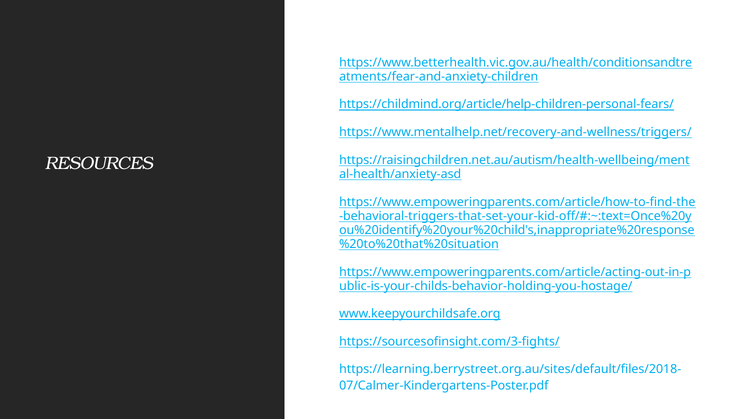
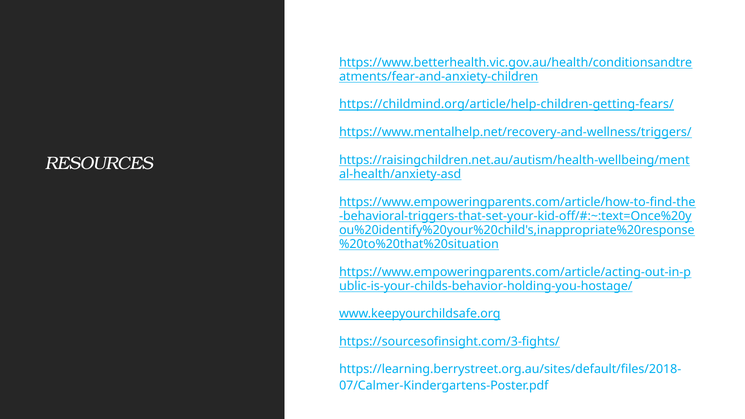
https://childmind.org/article/help-children-personal-fears/: https://childmind.org/article/help-children-personal-fears/ -> https://childmind.org/article/help-children-getting-fears/ (506, 104)
